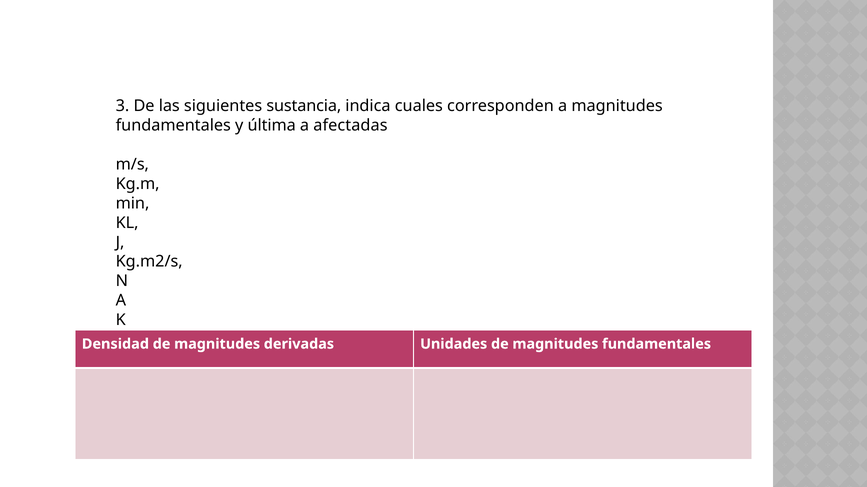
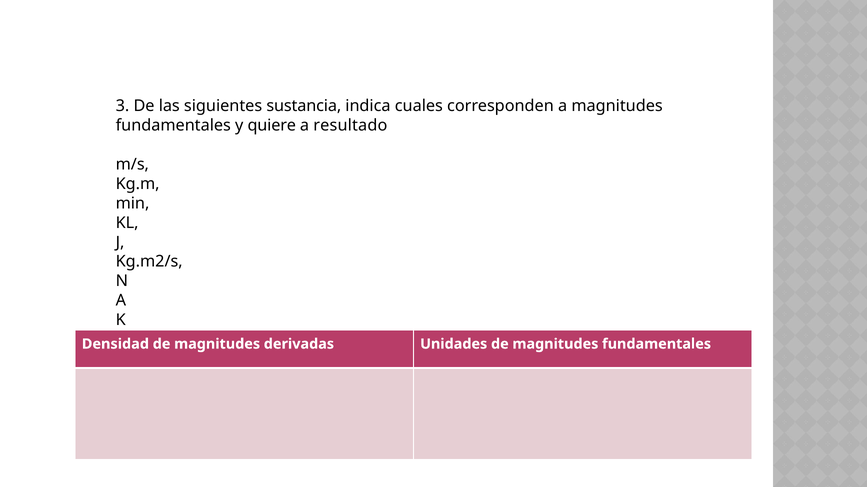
última: última -> quiere (272, 125)
afectadas: afectadas -> resultado (350, 125)
